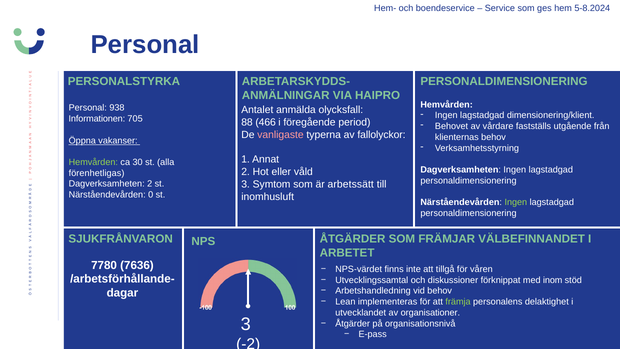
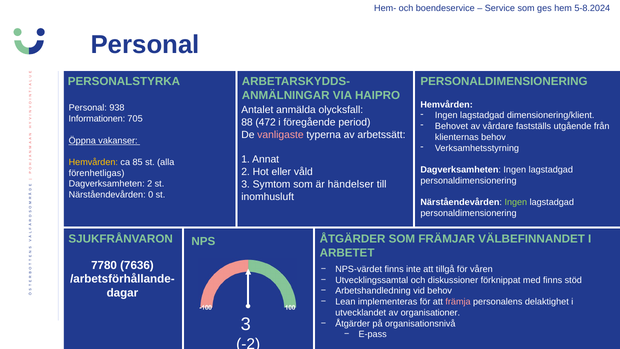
466: 466 -> 472 (266, 122)
fallolyckor: fallolyckor -> arbetssätt (381, 135)
Hemvården colour: light green -> yellow (93, 162)
30: 30 -> 85 (138, 162)
arbetssätt: arbetssätt -> händelser (351, 184)
med inom: inom -> finns (553, 280)
främja colour: light green -> pink (458, 302)
